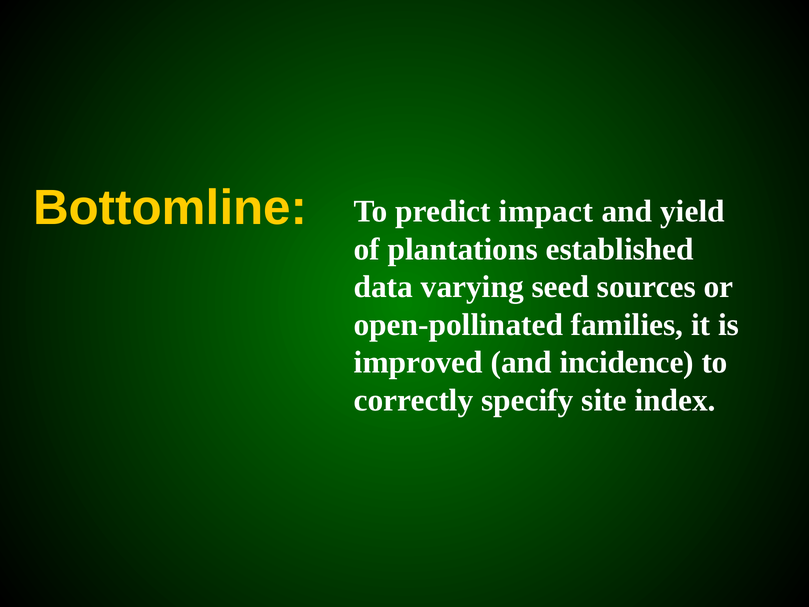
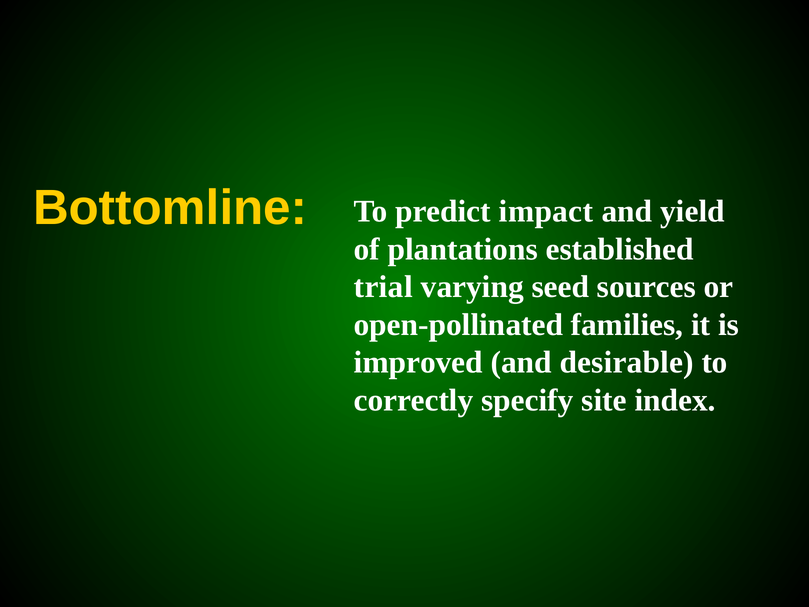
data: data -> trial (383, 287)
incidence: incidence -> desirable (627, 362)
